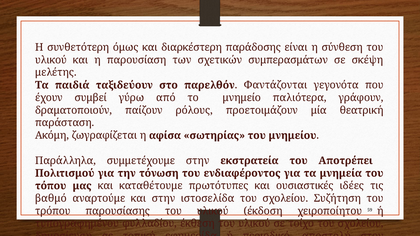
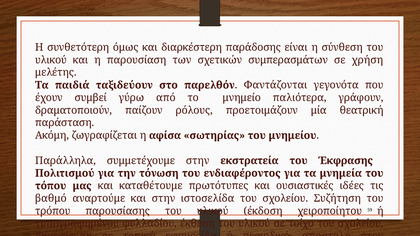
σκέψη: σκέψη -> χρήση (367, 60)
Αποτρέπει: Αποτρέπει -> Έκφρασης (346, 161)
